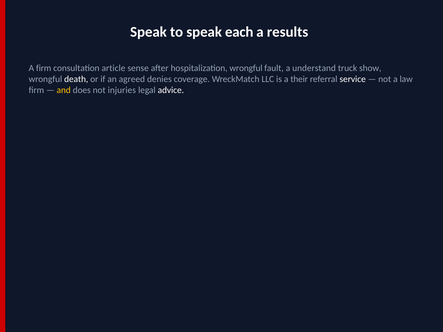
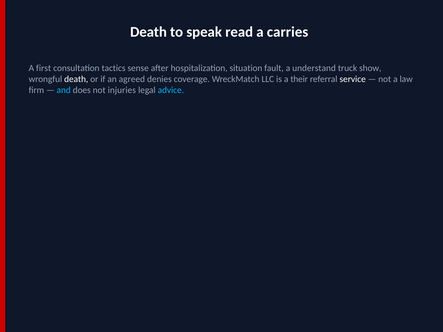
Speak: Speak -> Death (148, 32)
each: each -> read (239, 32)
results: results -> carries (288, 32)
A firm: firm -> first (44, 68)
article: article -> tactics (114, 68)
hospitalization wrongful: wrongful -> situation (246, 68)
and colour: yellow -> light blue (64, 90)
advice colour: white -> light blue (171, 90)
